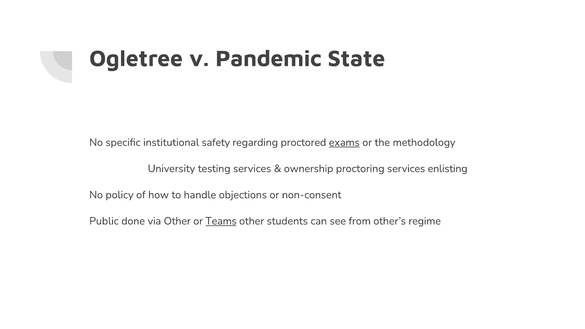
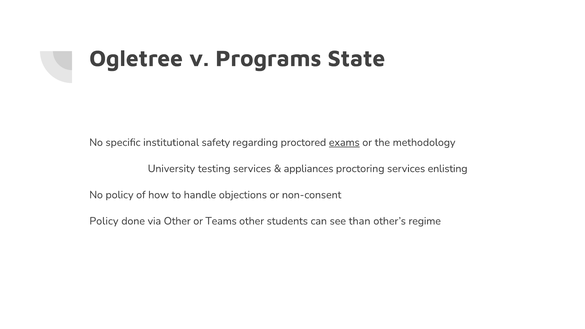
Pandemic: Pandemic -> Programs (268, 59)
ownership: ownership -> appliances (309, 169)
Public: Public -> Policy (104, 221)
Teams underline: present -> none (221, 221)
from: from -> than (360, 221)
